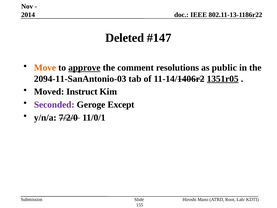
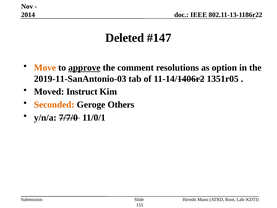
public: public -> option (224, 68)
2094-11-SanAntonio-03: 2094-11-SanAntonio-03 -> 2019-11-SanAntonio-03 (80, 79)
1351r05 underline: present -> none (223, 79)
Seconded colour: purple -> orange (54, 105)
Except: Except -> Others (121, 105)
7/2/0: 7/2/0 -> 7/7/0 (68, 117)
